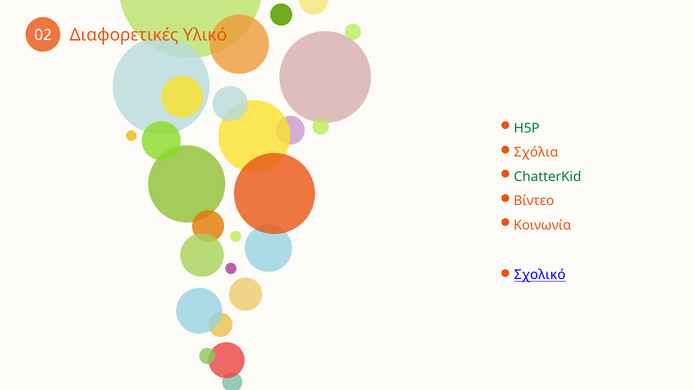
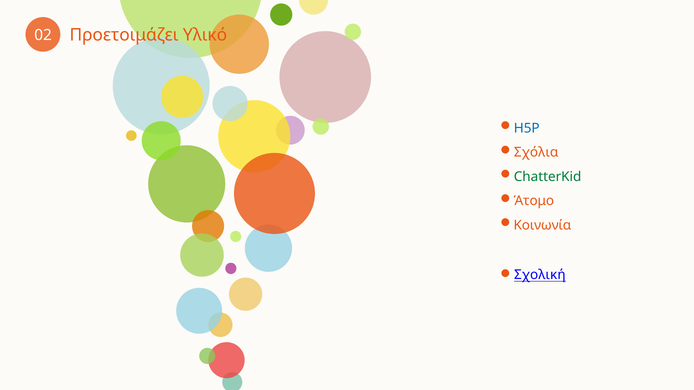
Διαφορετικές: Διαφορετικές -> Προετοιμάζει (124, 35)
Η5Ρ colour: green -> blue (527, 128)
Βίντεο: Βίντεο -> Άτομο (534, 201)
Σχολικό: Σχολικό -> Σχολική (540, 275)
